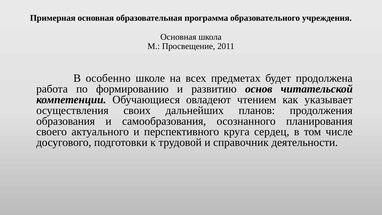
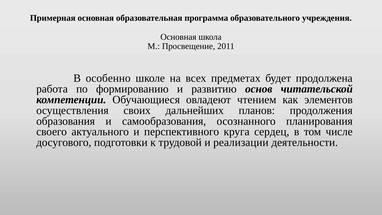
указывает: указывает -> элементов (329, 100)
справочник: справочник -> реализации (241, 142)
